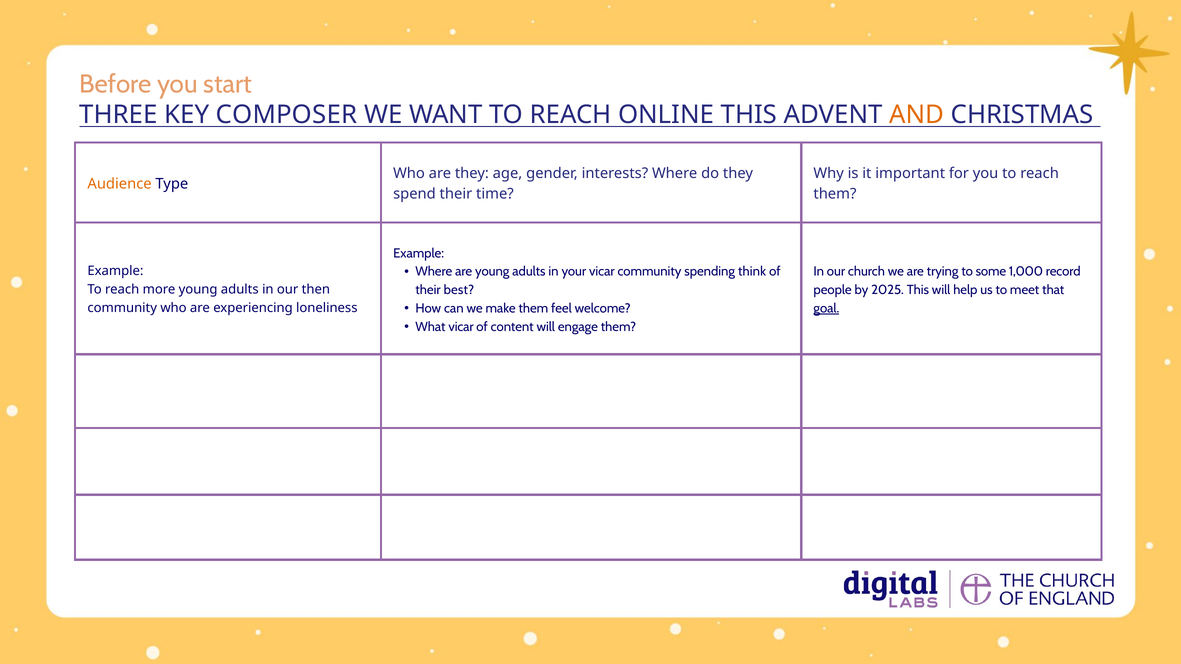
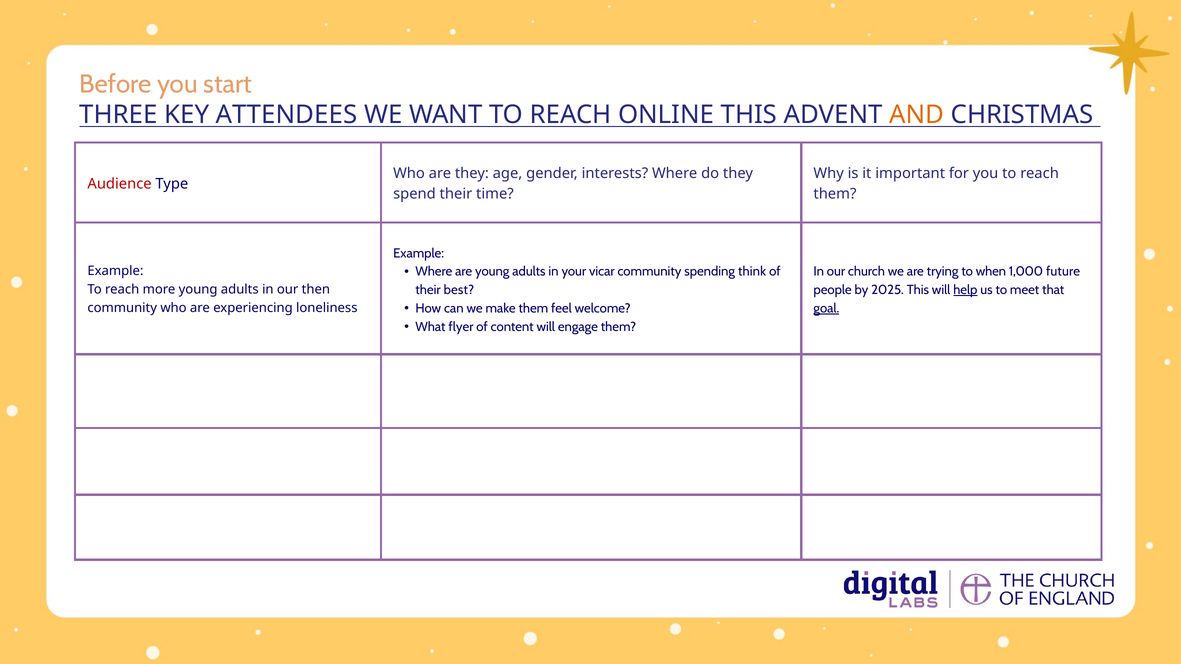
COMPOSER: COMPOSER -> ATTENDEES (287, 115)
Audience colour: orange -> red (120, 184)
some: some -> when (991, 272)
record: record -> future (1063, 272)
help underline: none -> present (965, 290)
What vicar: vicar -> flyer (461, 327)
